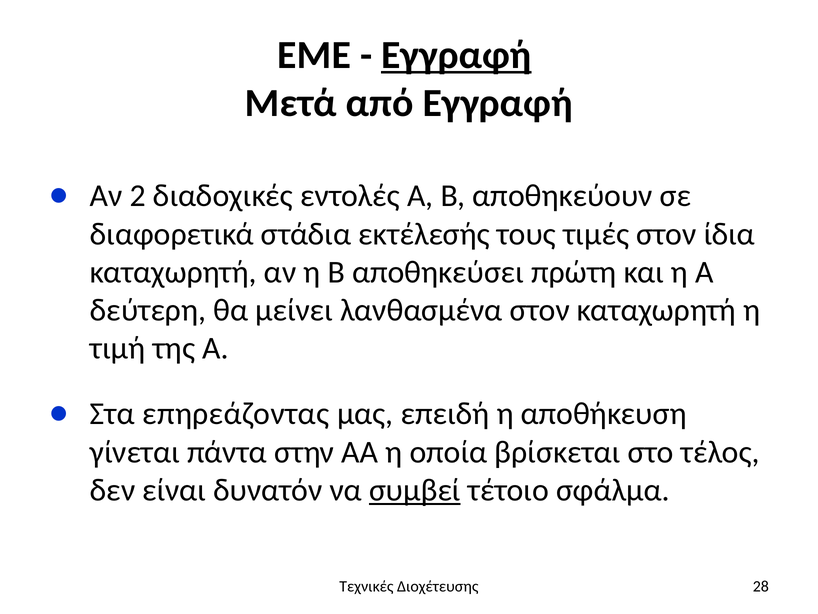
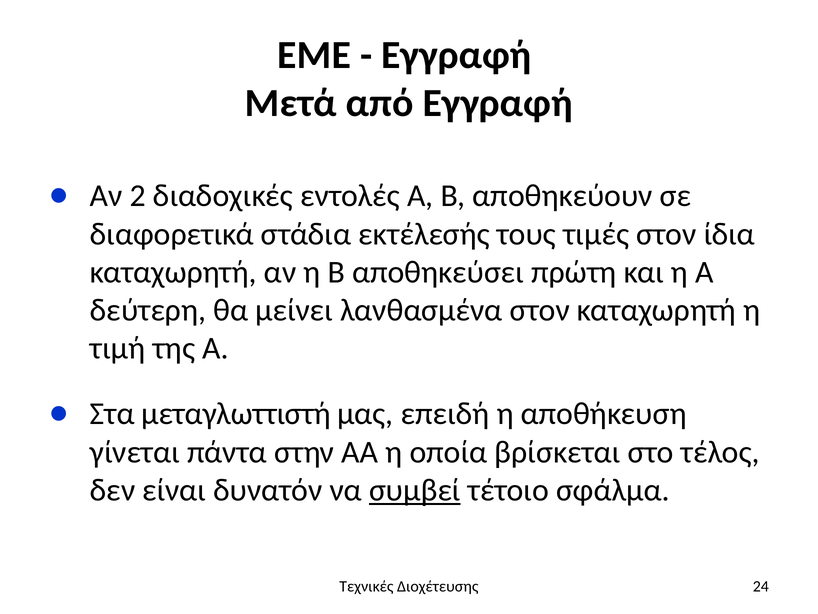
Εγγραφή underline: present -> none (456, 55)
επηρεάζοντας: επηρεάζοντας -> μεταγλωττιστή (236, 414)
28: 28 -> 24 (761, 586)
